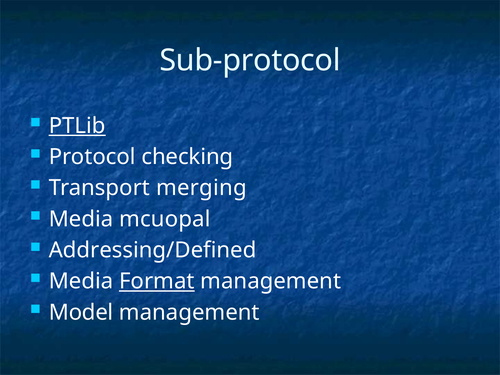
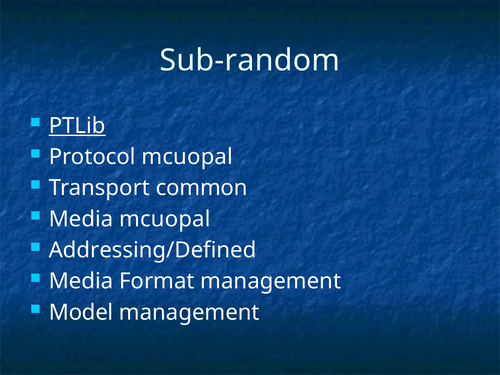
Sub-protocol: Sub-protocol -> Sub-random (250, 60)
Protocol checking: checking -> mcuopal (187, 157)
merging: merging -> common (202, 188)
Format underline: present -> none (157, 281)
